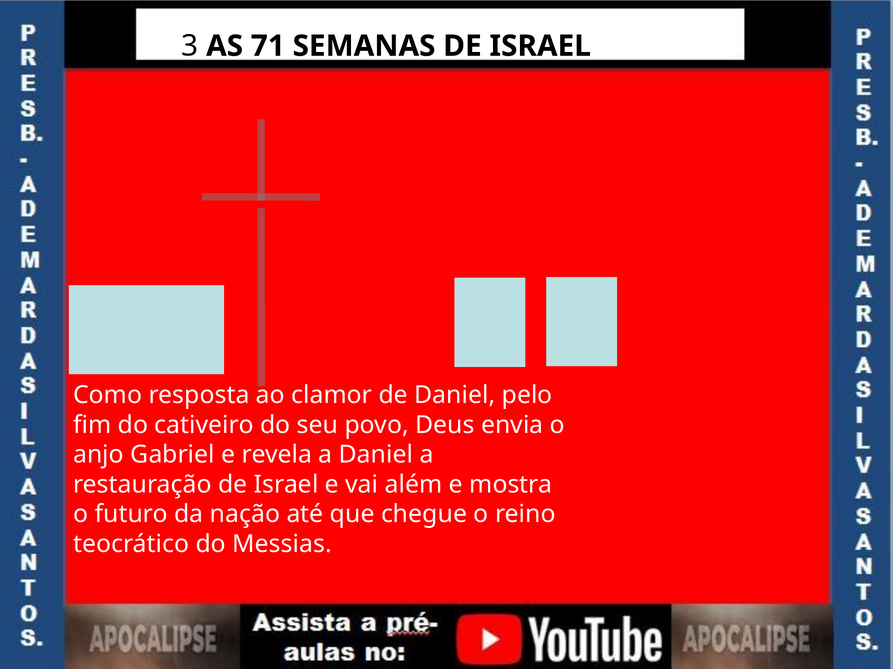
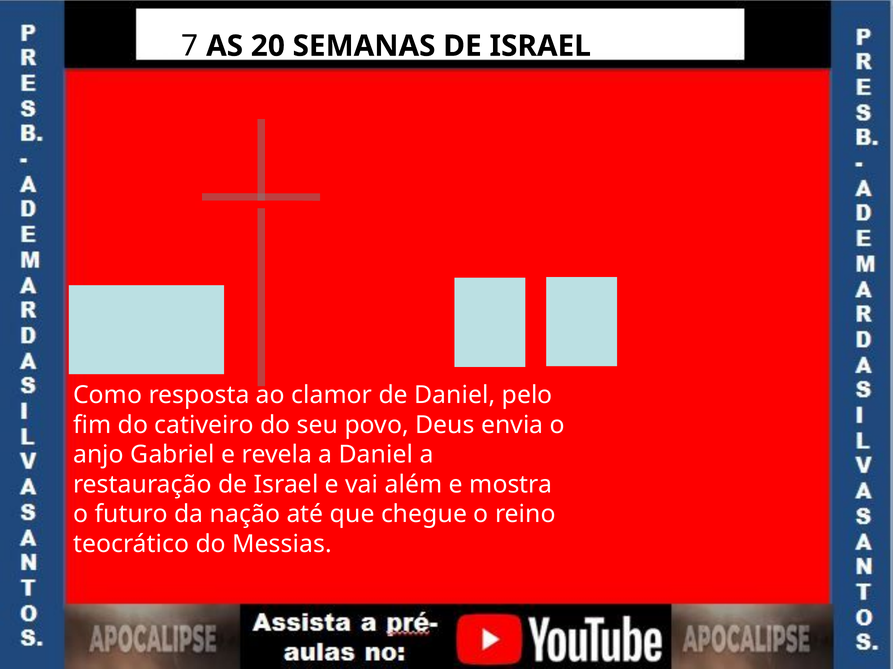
3: 3 -> 7 (190, 46)
71: 71 -> 20 (268, 46)
